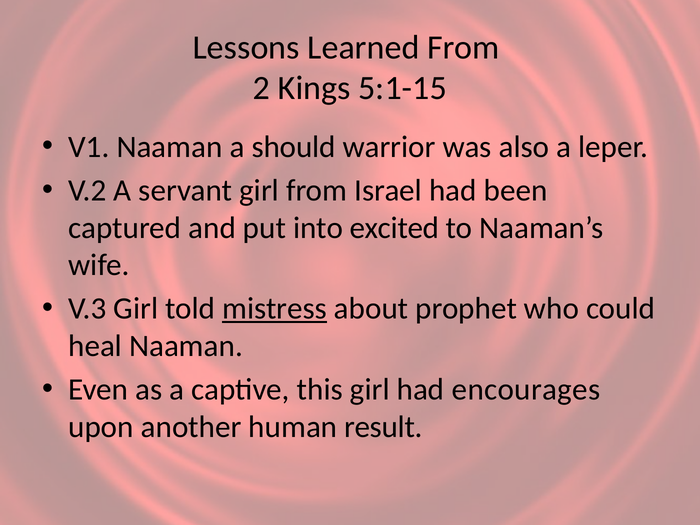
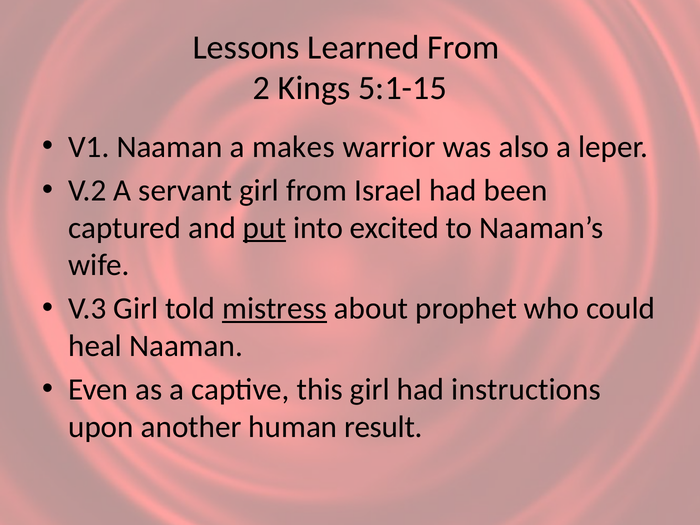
should: should -> makes (293, 147)
put underline: none -> present (265, 228)
encourages: encourages -> instructions (526, 390)
